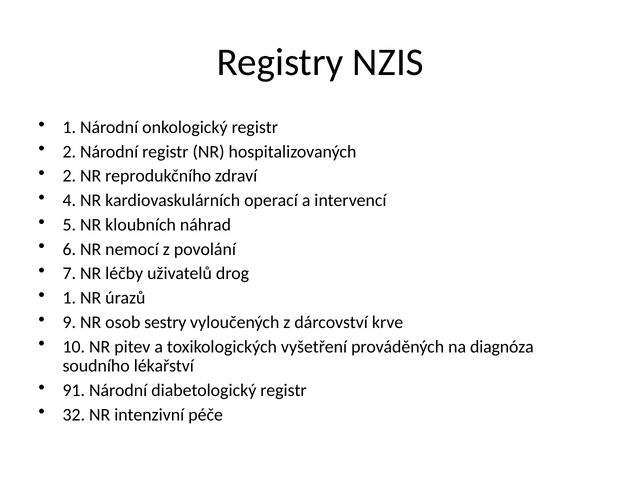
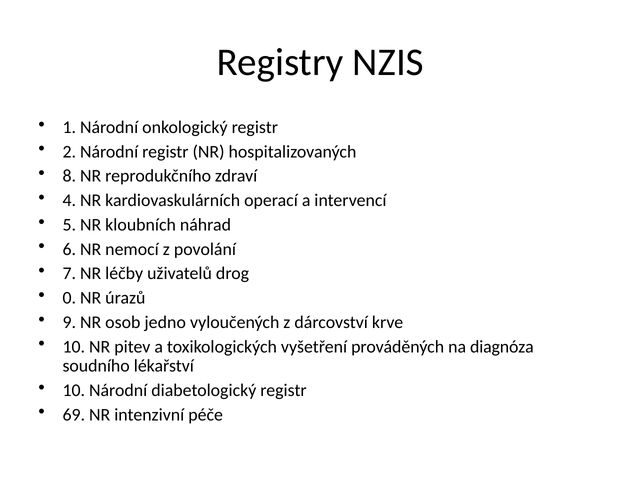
2: 2 -> 8 (69, 176)
1: 1 -> 0 (69, 298)
sestry: sestry -> jedno (165, 322)
91: 91 -> 10 (74, 390)
32: 32 -> 69 (74, 414)
